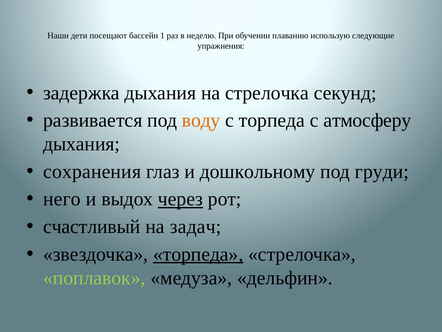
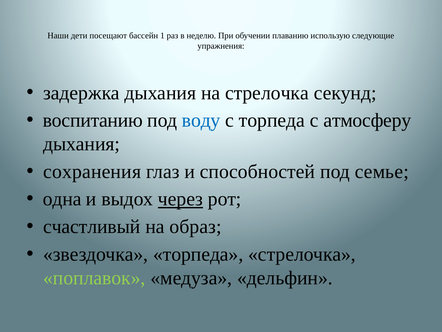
развивается: развивается -> воспитанию (93, 120)
воду colour: orange -> blue (201, 120)
дошкольному: дошкольному -> способностей (258, 171)
груди: груди -> семье (382, 171)
него: него -> одна (62, 199)
задач: задач -> образ (196, 226)
торпеда underline: present -> none (198, 254)
